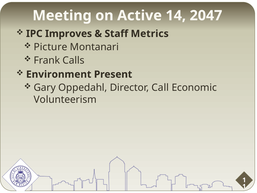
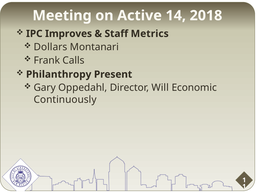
2047: 2047 -> 2018 (206, 16)
Picture: Picture -> Dollars (51, 47)
Environment: Environment -> Philanthropy (59, 74)
Call: Call -> Will (160, 88)
Volunteerism: Volunteerism -> Continuously (65, 100)
